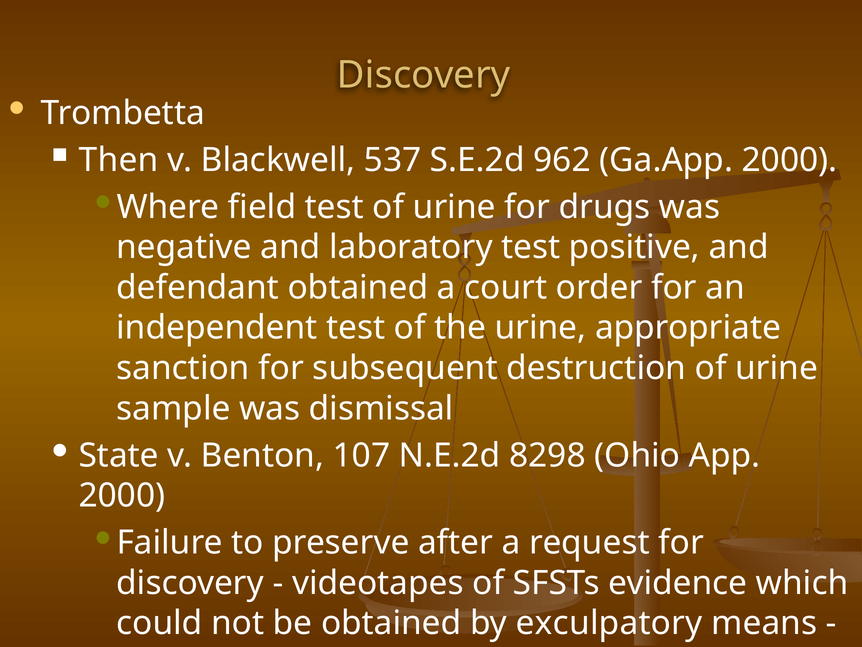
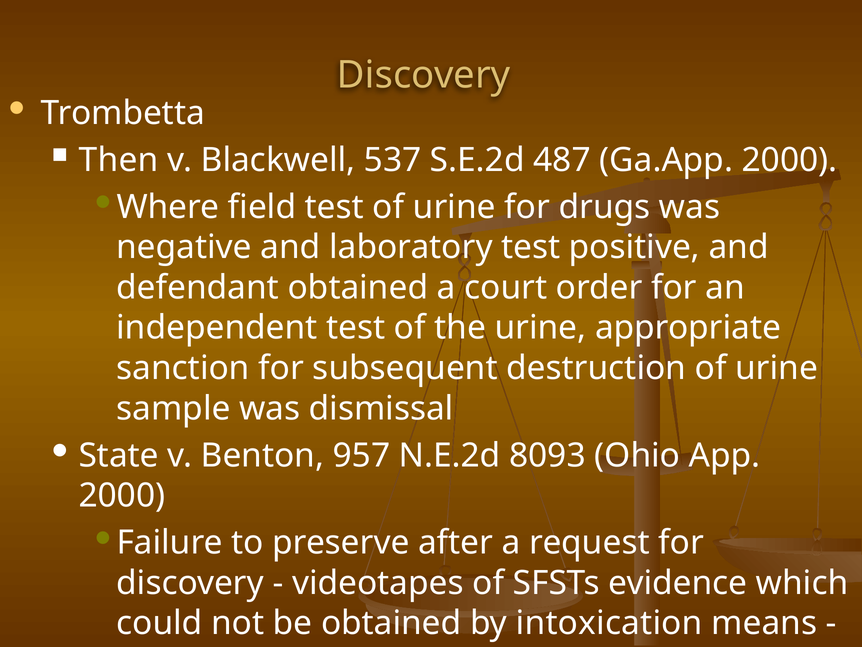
962: 962 -> 487 (562, 160)
107: 107 -> 957 (361, 455)
8298: 8298 -> 8093 (547, 455)
by exculpatory: exculpatory -> intoxication (609, 623)
